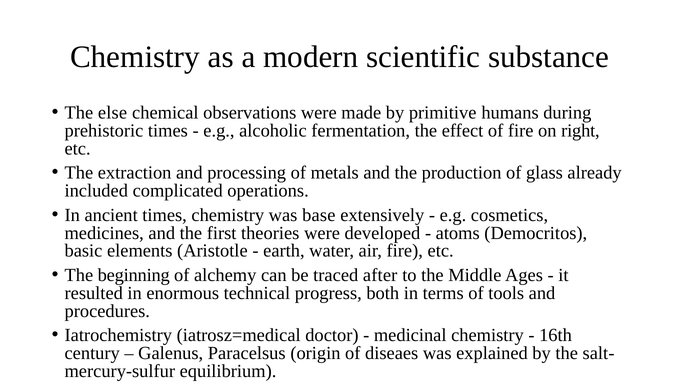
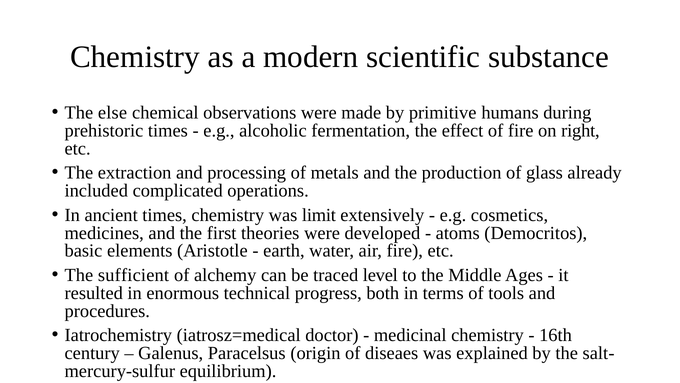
base: base -> limit (319, 215)
beginning: beginning -> sufficient (134, 275)
after: after -> level (380, 275)
